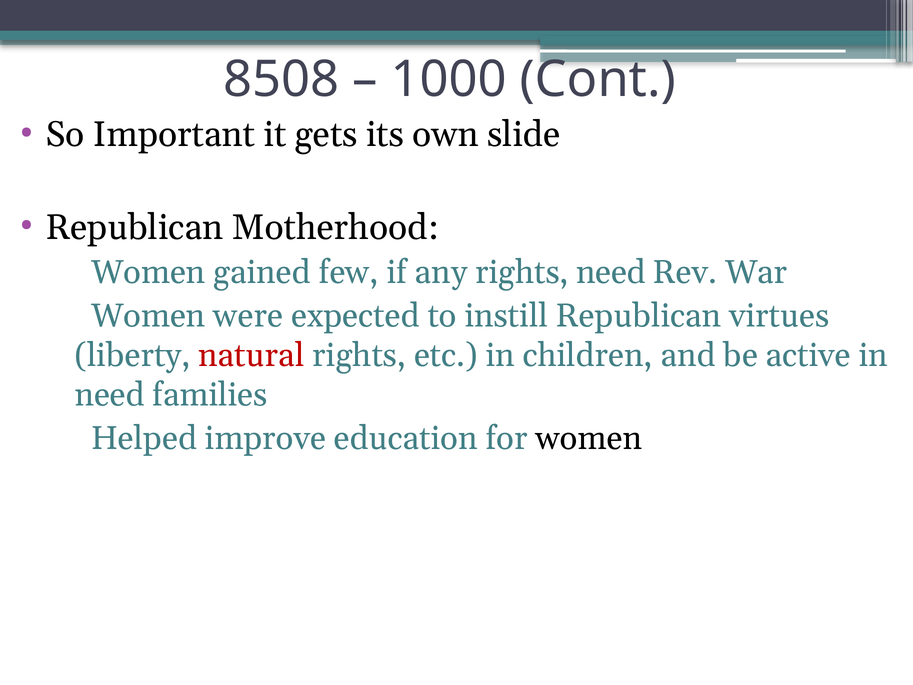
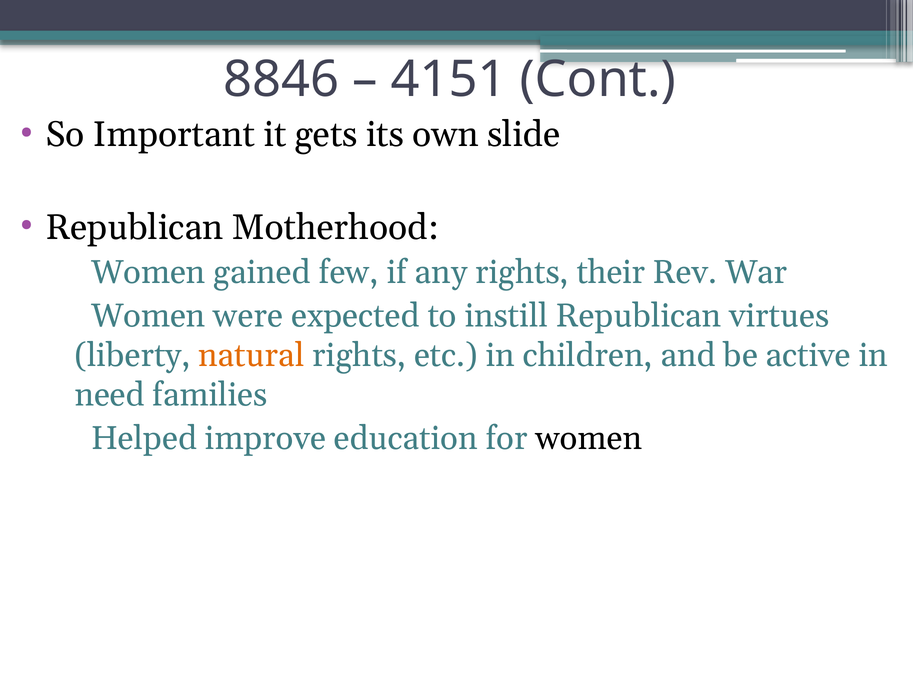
8508: 8508 -> 8846 (281, 80)
1000: 1000 -> 4151 (449, 80)
rights need: need -> their (611, 272)
natural colour: red -> orange (251, 355)
